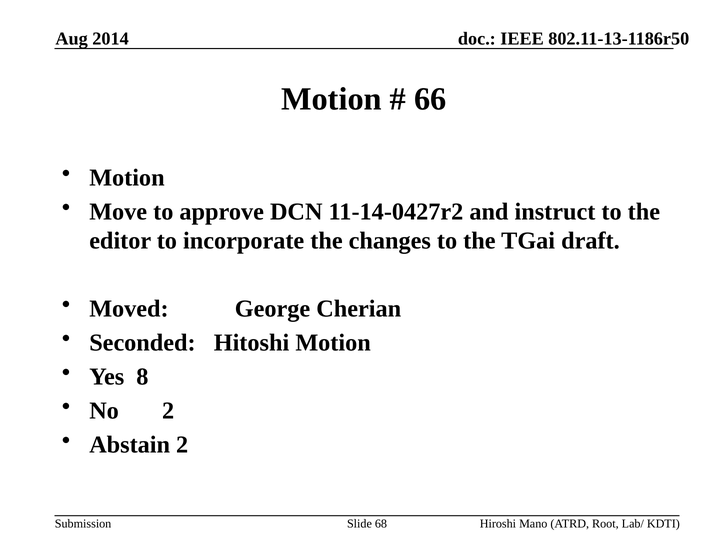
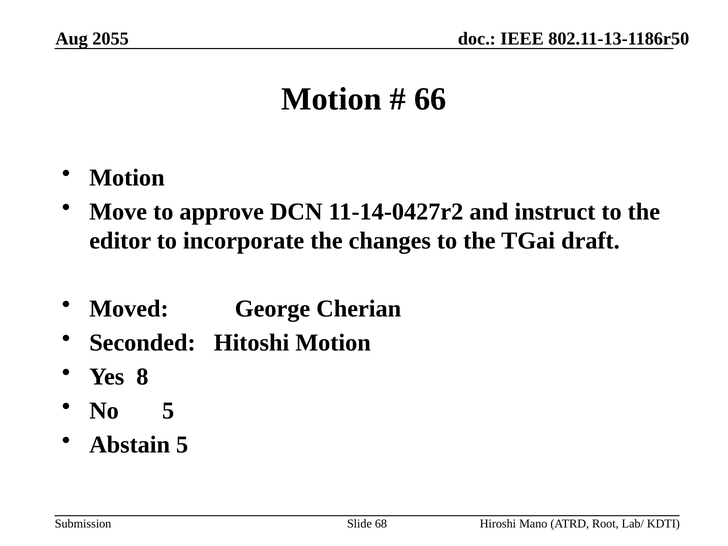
2014: 2014 -> 2055 (111, 39)
No 2: 2 -> 5 (168, 411)
Abstain 2: 2 -> 5 (182, 445)
